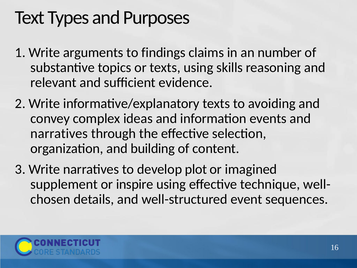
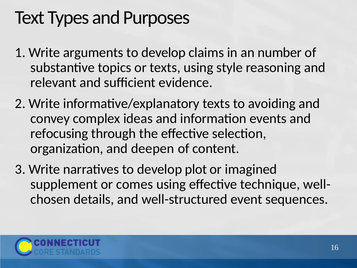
arguments to findings: findings -> develop (164, 53)
skills: skills -> style (230, 68)
narratives: narratives -> refocusing (59, 133)
building: building -> deepen (153, 148)
inspire: inspire -> comes (135, 184)
